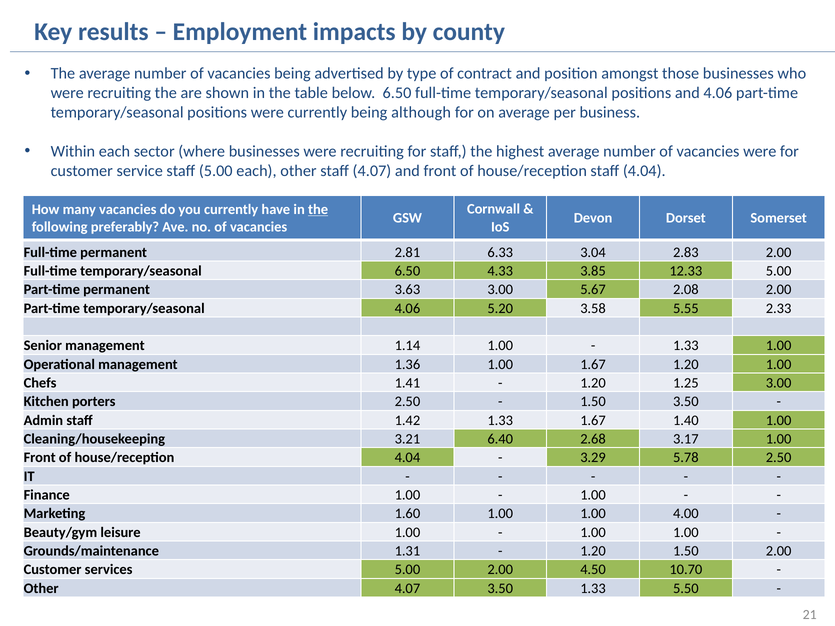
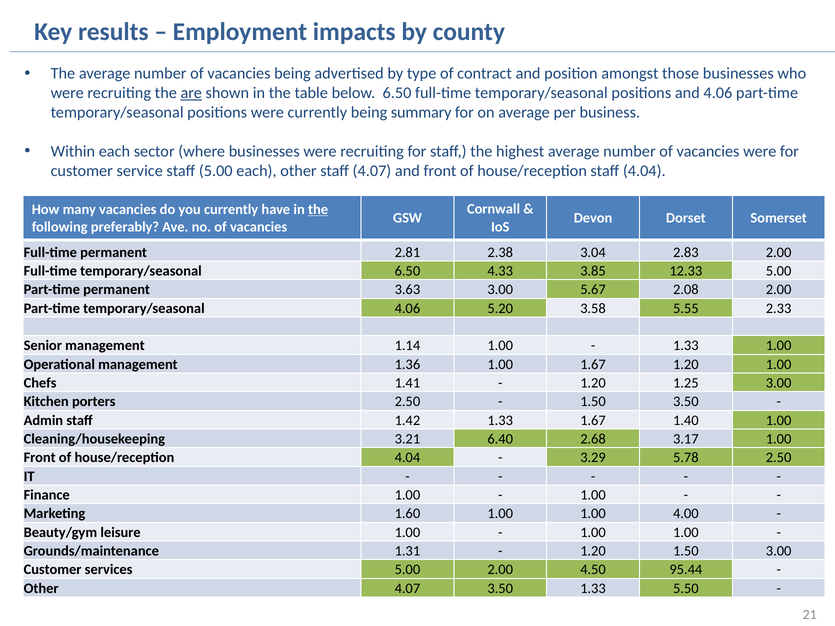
are underline: none -> present (191, 93)
although: although -> summary (421, 113)
6.33: 6.33 -> 2.38 (500, 252)
1.50 2.00: 2.00 -> 3.00 (779, 551)
10.70: 10.70 -> 95.44 (686, 570)
